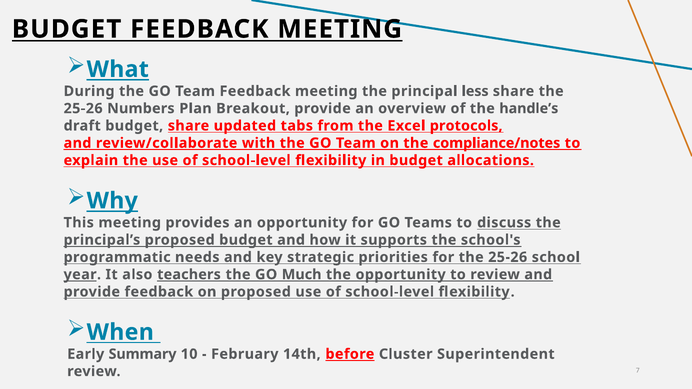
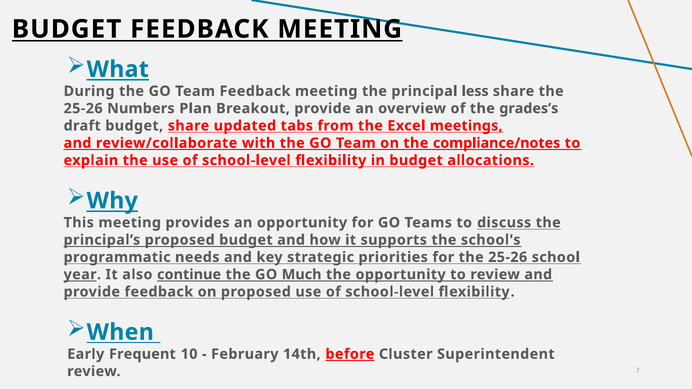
handle’s: handle’s -> grades’s (529, 109)
protocols: protocols -> meetings (466, 126)
teachers: teachers -> continue (189, 275)
Summary: Summary -> Frequent (142, 354)
